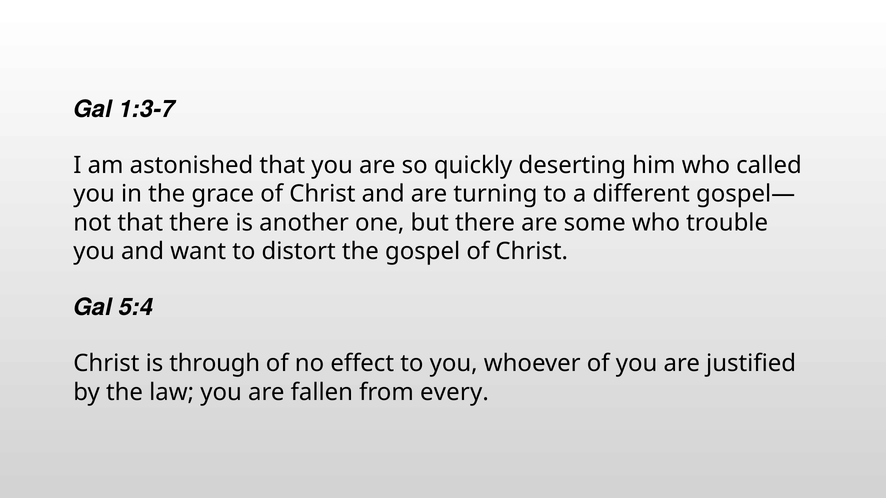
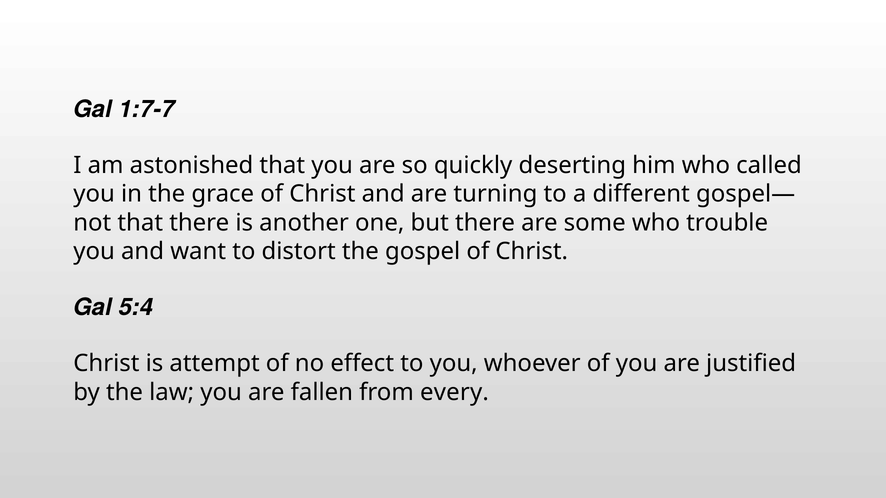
1:3-7: 1:3-7 -> 1:7-7 (147, 109)
through: through -> attempt (215, 364)
